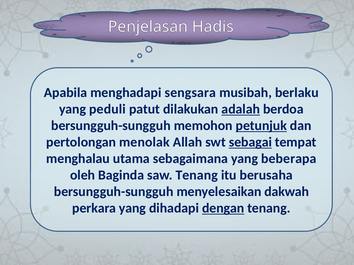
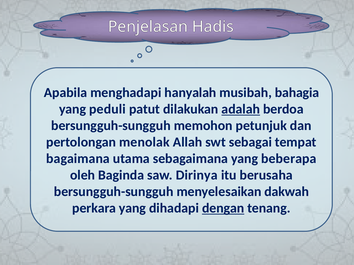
sengsara: sengsara -> hanyalah (190, 93)
berlaku: berlaku -> bahagia (297, 93)
petunjuk underline: present -> none (261, 126)
sebagai underline: present -> none (250, 142)
menghalau: menghalau -> bagaimana (78, 159)
saw Tenang: Tenang -> Dirinya (197, 176)
